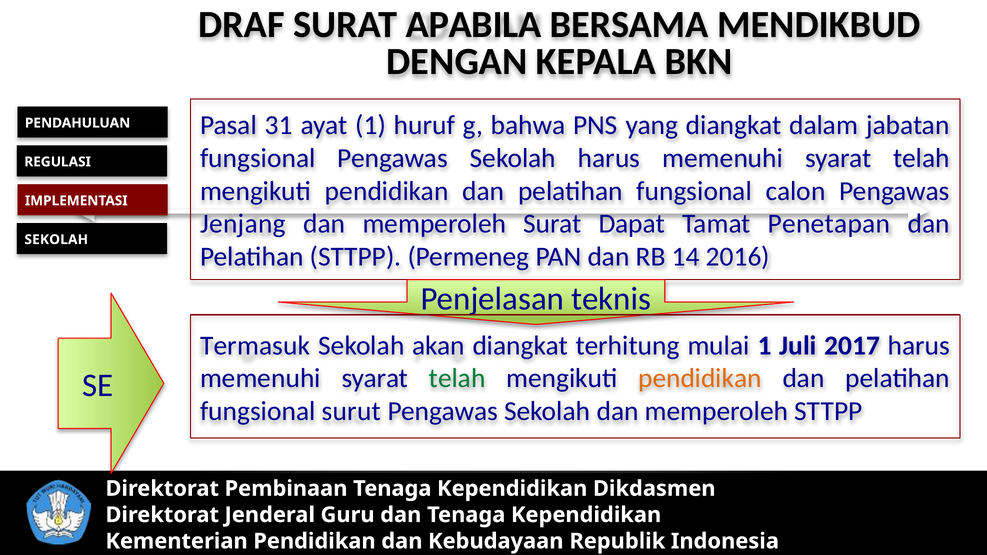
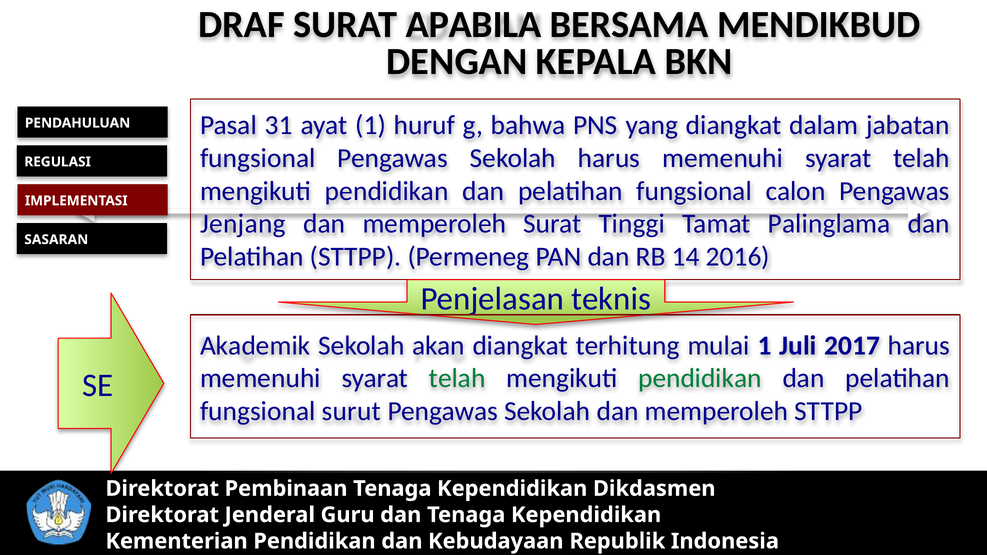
Dapat: Dapat -> Tinggi (632, 224)
Penetapan: Penetapan -> Palinglama (829, 224)
SEKOLAH: SEKOLAH -> SASARAN (56, 240)
Termasuk: Termasuk -> Akademik (255, 346)
pendidikan colour: orange -> green (700, 379)
